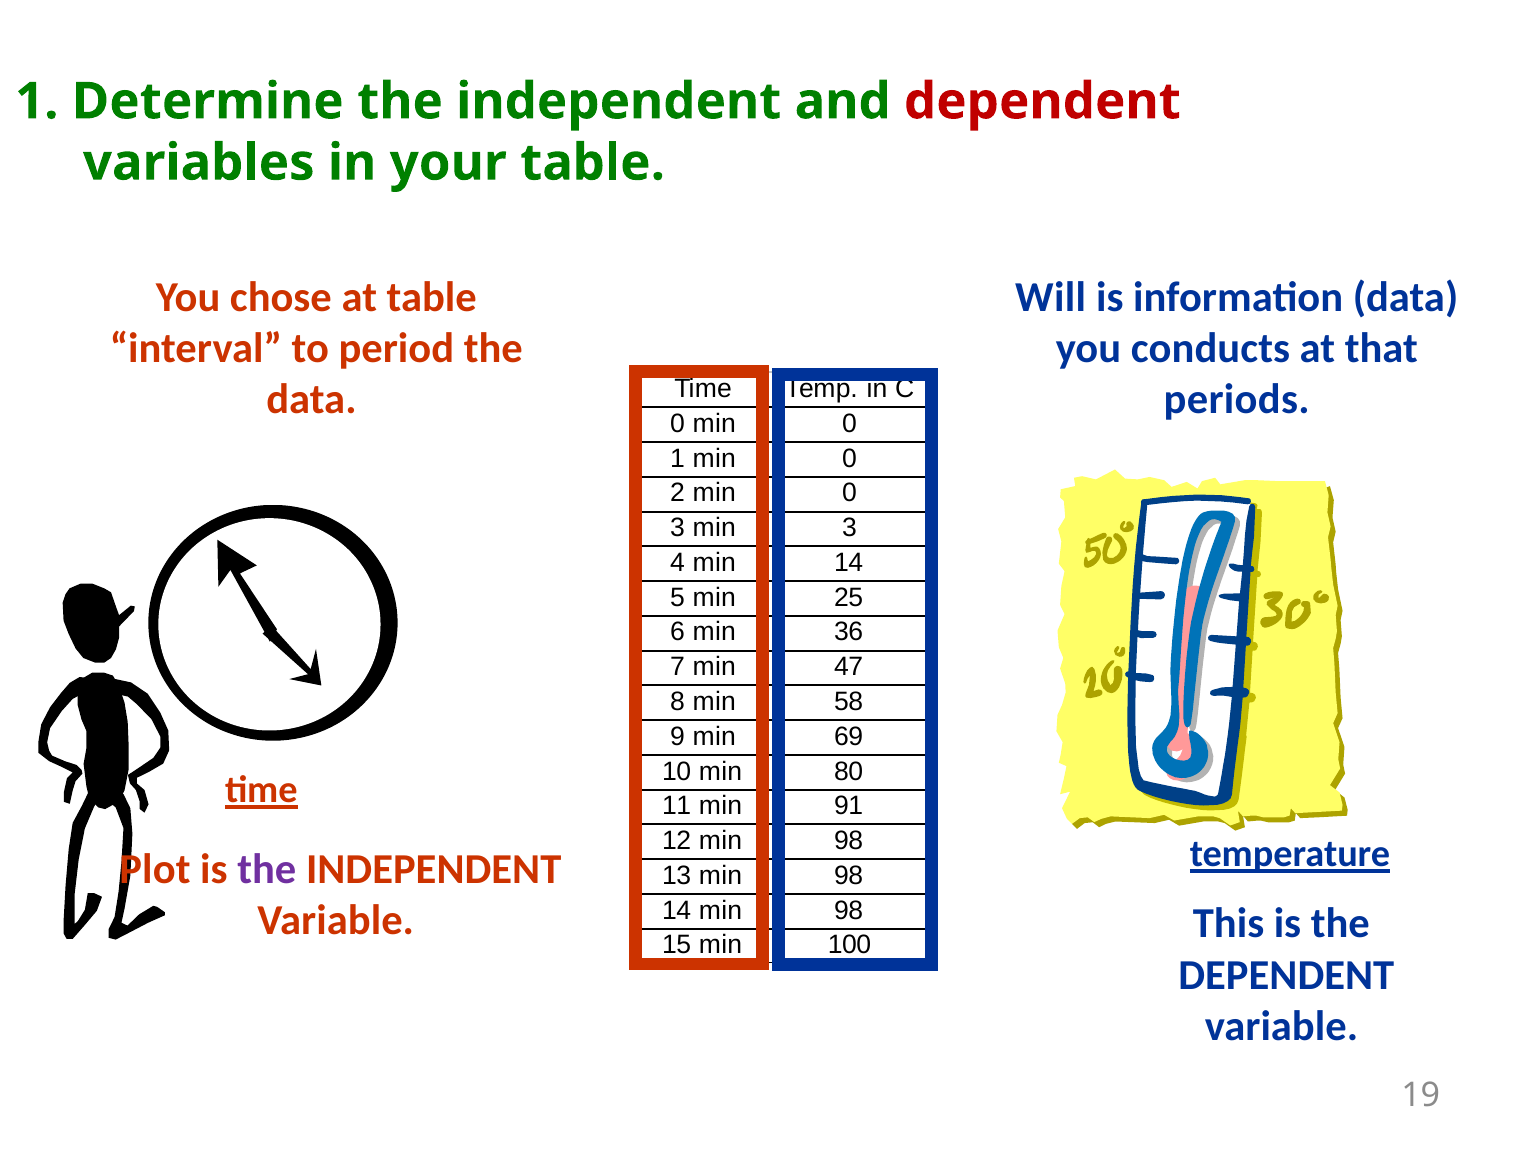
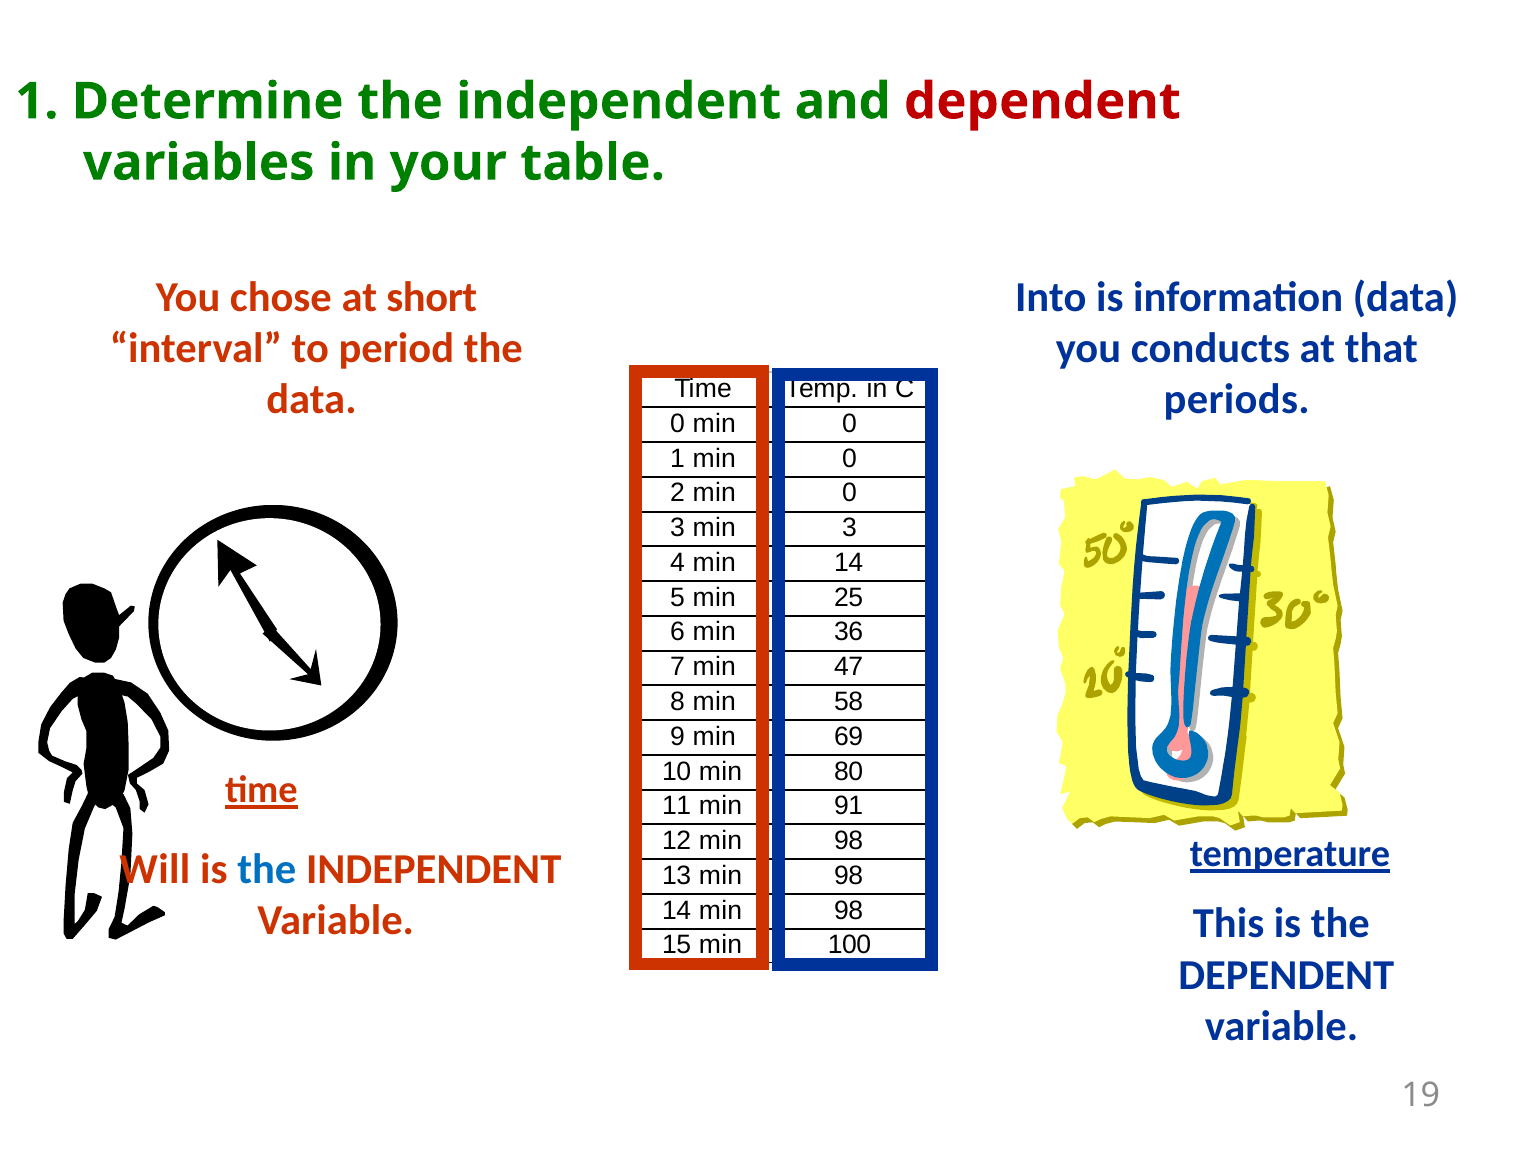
at table: table -> short (432, 297)
Will: Will -> Into (1051, 297)
Plot: Plot -> Will (155, 869)
the colour: purple -> blue (267, 869)
